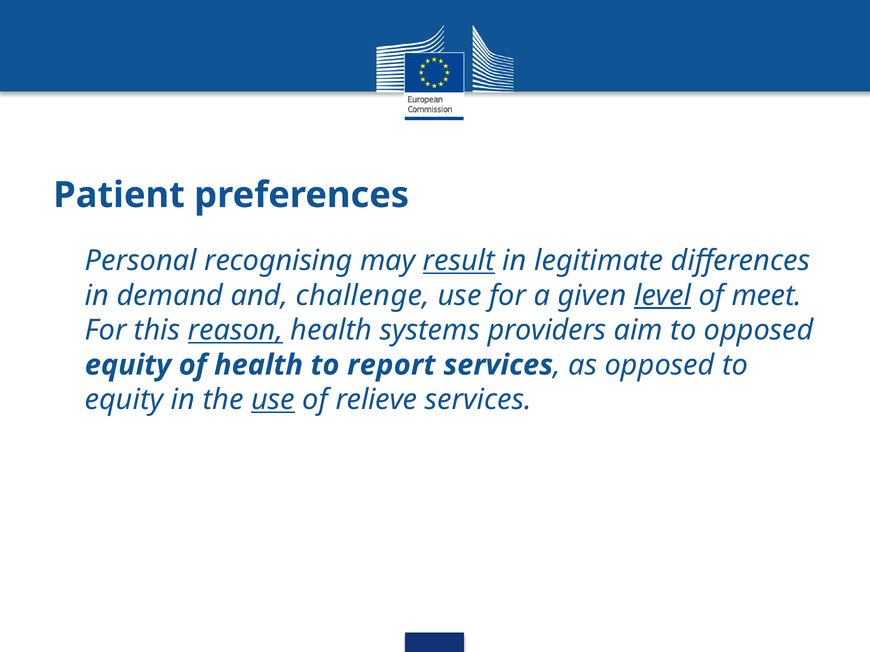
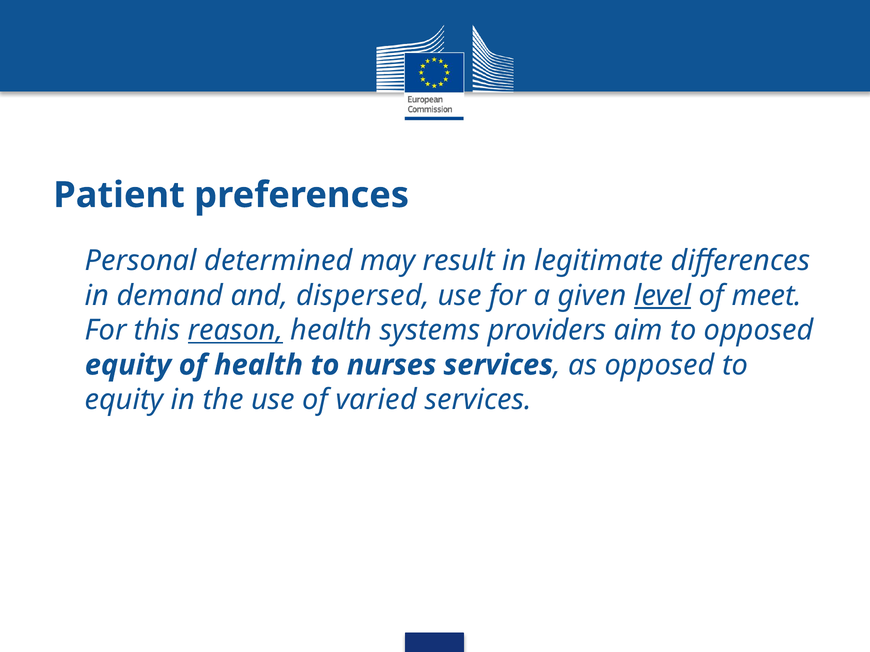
recognising: recognising -> determined (278, 261)
result underline: present -> none (459, 261)
challenge: challenge -> dispersed (363, 296)
report: report -> nurses (392, 365)
use underline: present -> none (273, 400)
relieve: relieve -> varied (376, 400)
